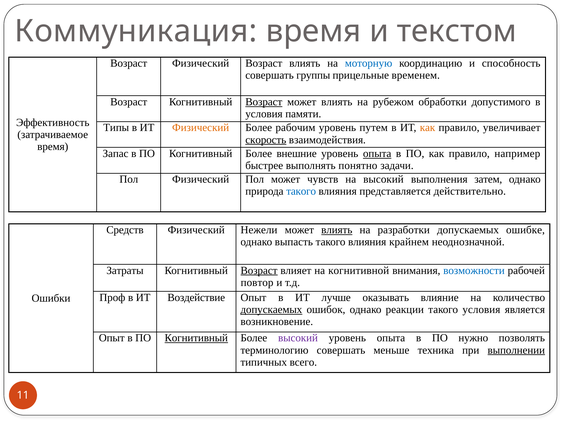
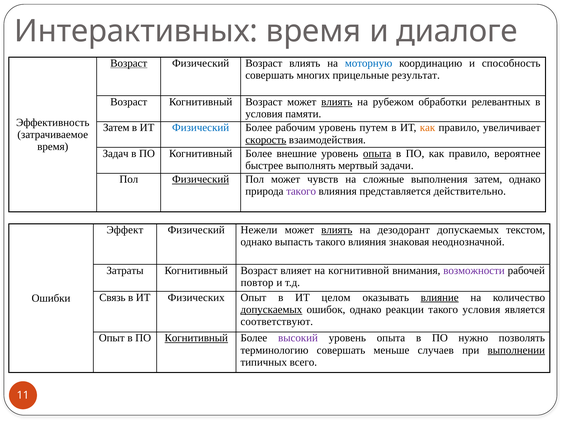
Коммуникация: Коммуникация -> Интерактивных (136, 31)
текстом: текстом -> диалоге (457, 31)
Возраст underline: none -> present (129, 63)
группы: группы -> многих (313, 75)
временем: временем -> результат (416, 75)
Возраст underline: present -> none (264, 102)
влиять underline: none -> present (337, 102)
допустимого: допустимого -> релевантных (501, 102)
Типы: Типы -> Затем (116, 128)
Физический colour: orange -> blue (201, 128)
Запас: Запас -> Задач (116, 153)
например: например -> вероятнее (517, 153)
понятно: понятно -> мертвый (358, 165)
Физический underline: none -> present (201, 179)
на высокий: высокий -> сложные (384, 179)
такого colour: blue -> purple (301, 191)
Средств: Средств -> Эффект (125, 230)
разработки: разработки -> дезодорант (404, 230)
ошибке: ошибке -> текстом (526, 230)
крайнем: крайнем -> знаковая (409, 242)
Возраст underline: present -> none (259, 270)
возможности colour: blue -> purple (474, 270)
Проф: Проф -> Связь (112, 297)
Воздействие: Воздействие -> Физических (196, 297)
лучше: лучше -> целом (336, 297)
влияние underline: none -> present (440, 297)
возникновение: возникновение -> соответствуют (277, 321)
техника: техника -> случаев (436, 350)
